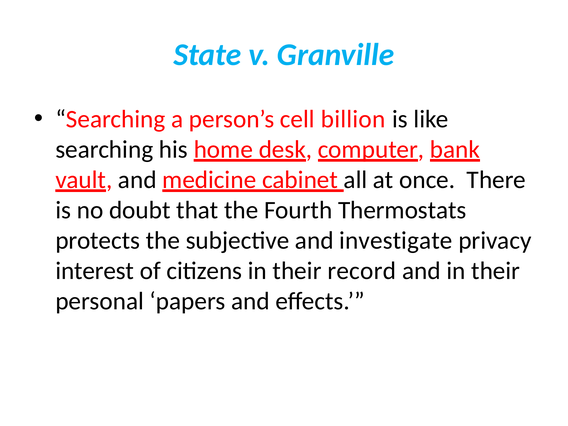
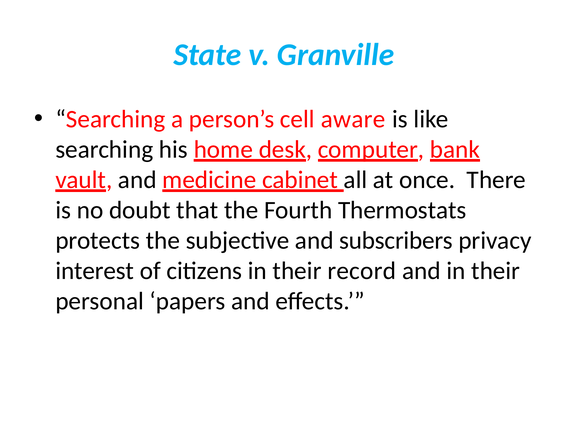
billion: billion -> aware (353, 119)
investigate: investigate -> subscribers (396, 240)
